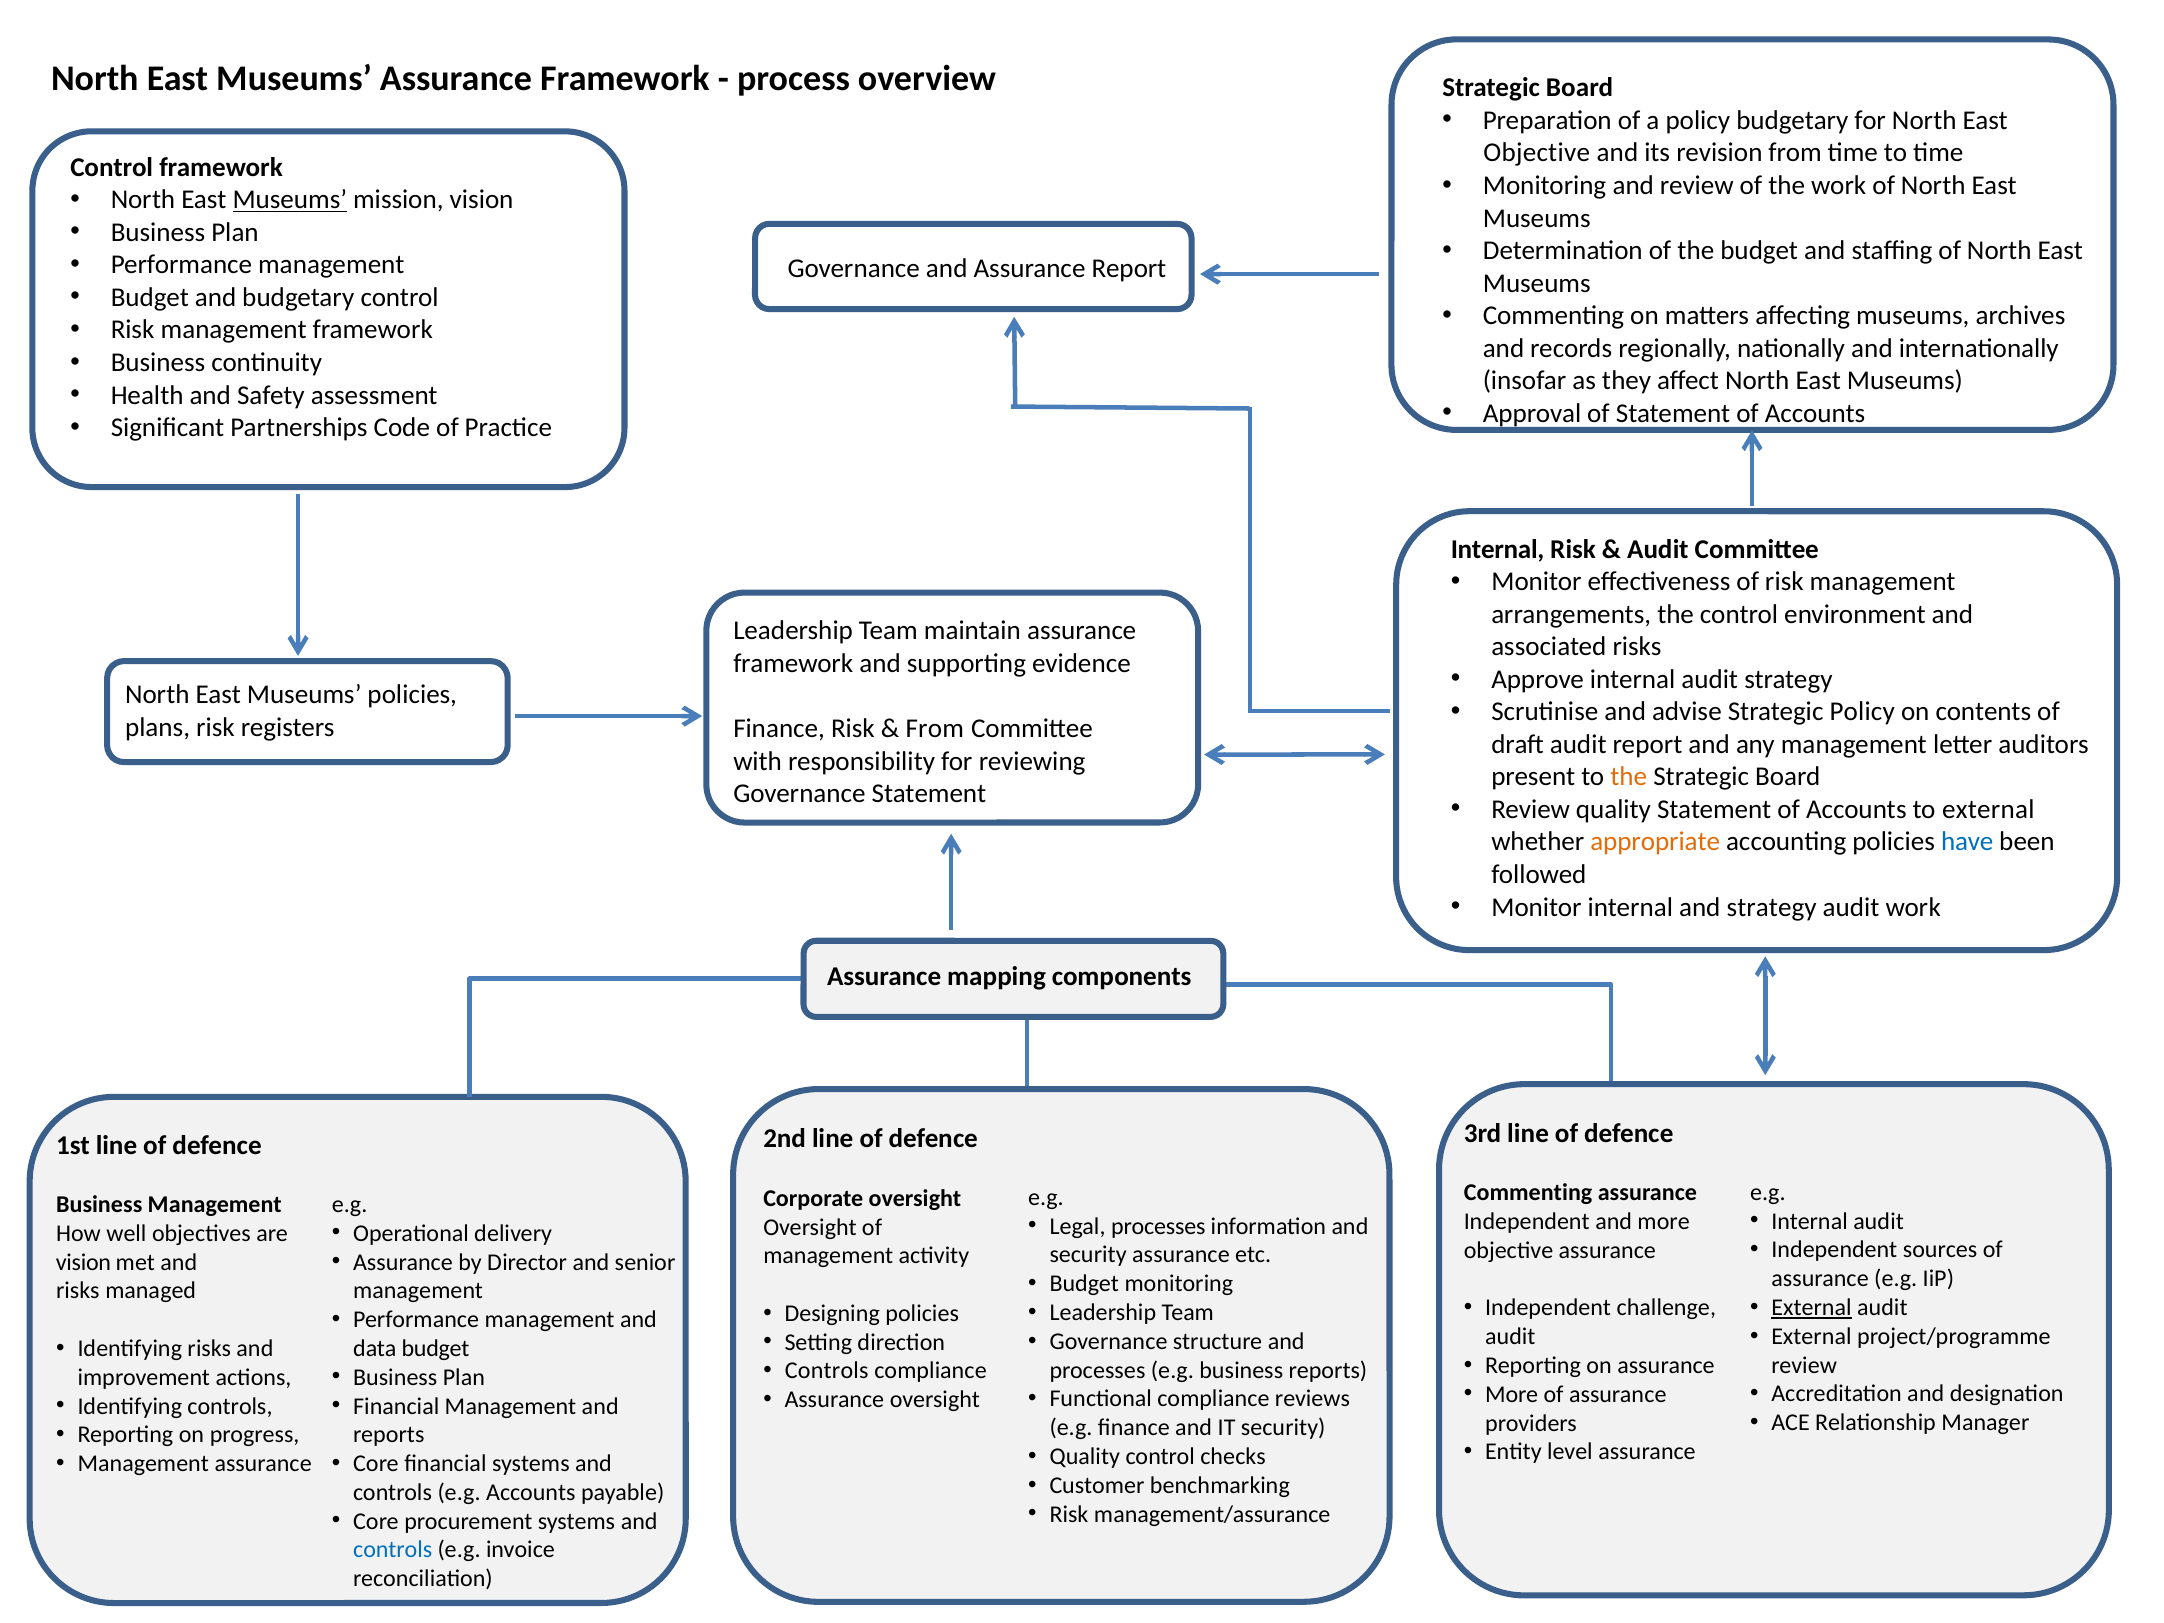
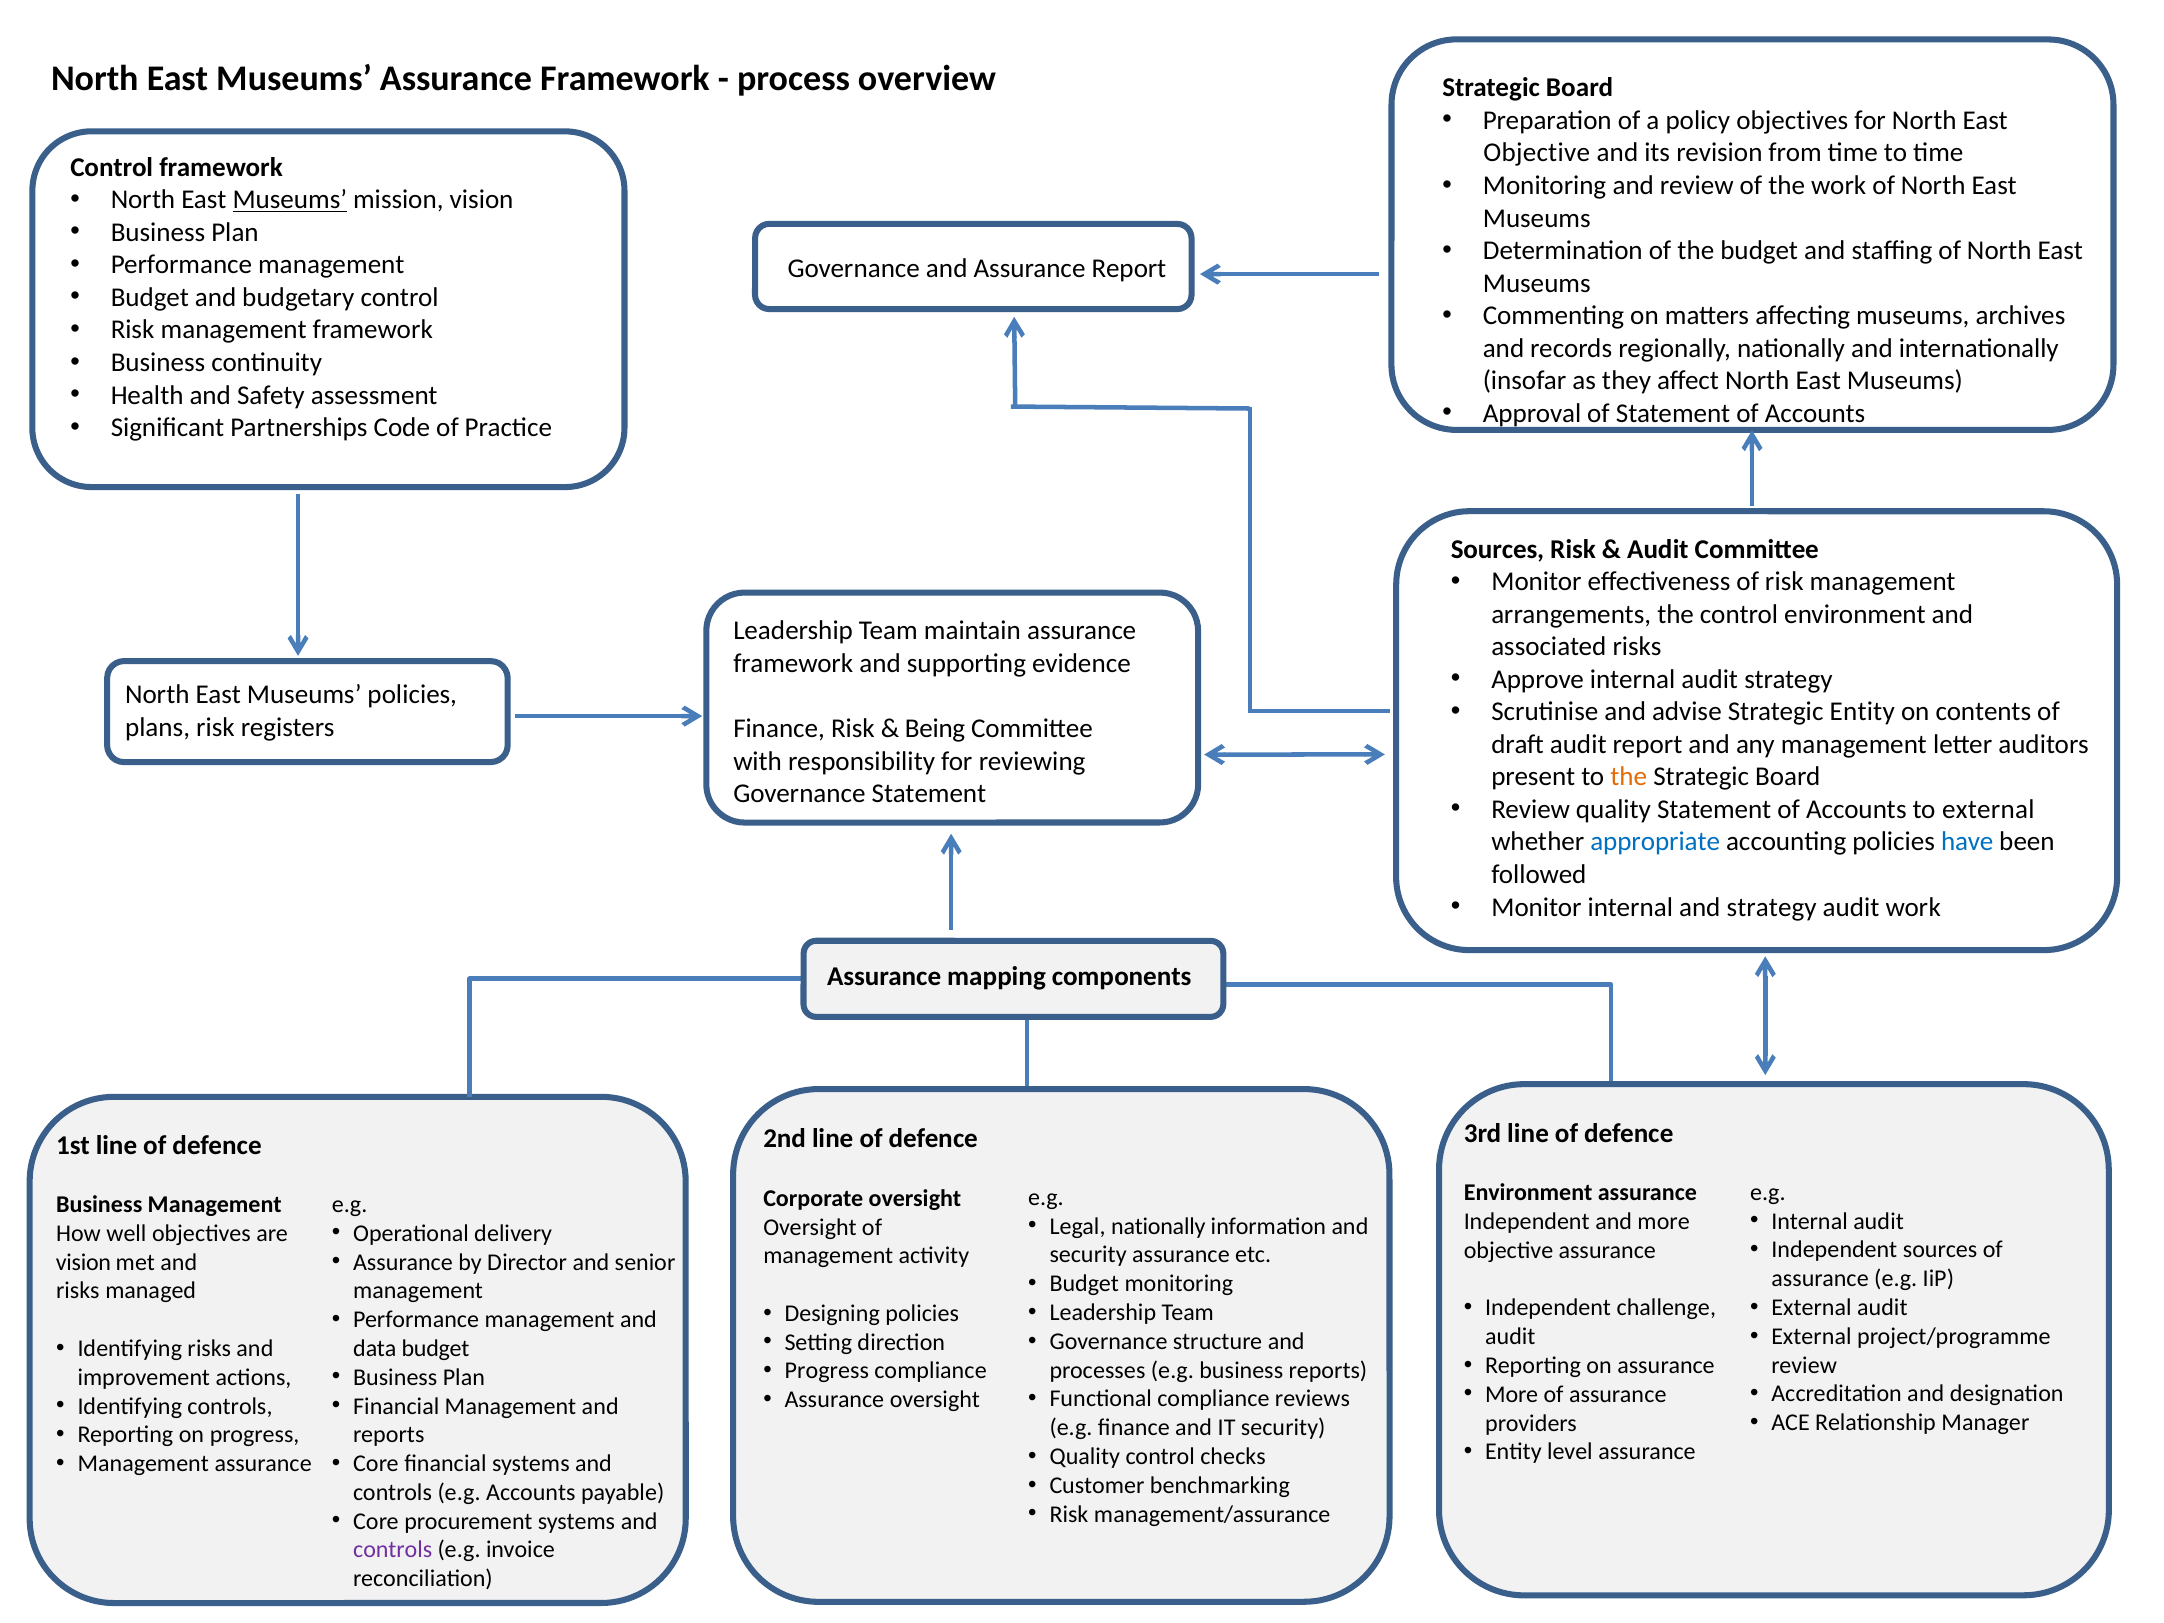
policy budgetary: budgetary -> objectives (1792, 120)
Internal: Internal -> Sources (1498, 549)
Strategic Policy: Policy -> Entity (1862, 712)
From: From -> Being (935, 729)
appropriate colour: orange -> blue (1655, 842)
Commenting: Commenting -> Environment (1528, 1193)
Legal processes: processes -> nationally (1158, 1226)
External underline: present -> none (1812, 1308)
Controls: Controls -> Progress (827, 1371)
controls colour: blue -> purple (393, 1550)
